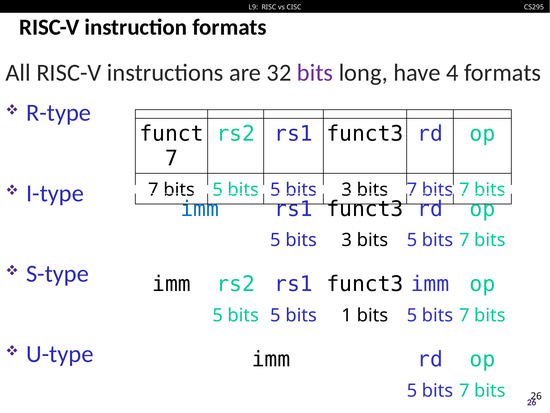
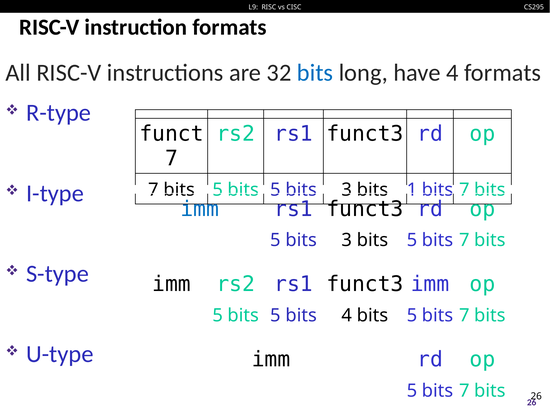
bits colour: purple -> blue (315, 73)
3 bits 7: 7 -> 1 (412, 190)
bits 1: 1 -> 4 (347, 315)
